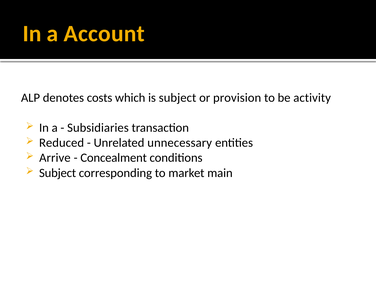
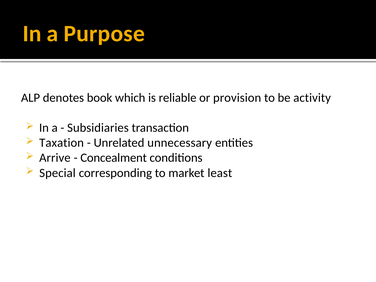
Account: Account -> Purpose (104, 34)
costs: costs -> book (100, 98)
is subject: subject -> reliable (178, 98)
Reduced: Reduced -> Taxation (62, 143)
Subject: Subject -> Special (57, 173)
main: main -> least (220, 173)
